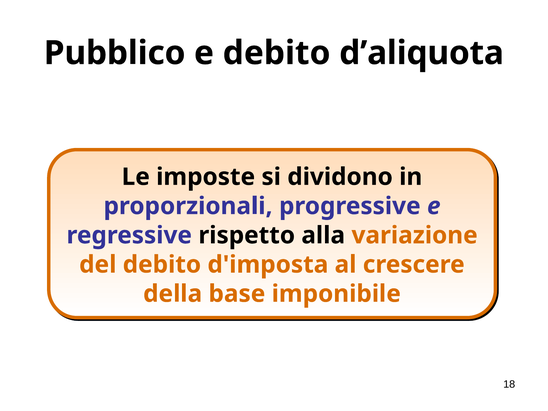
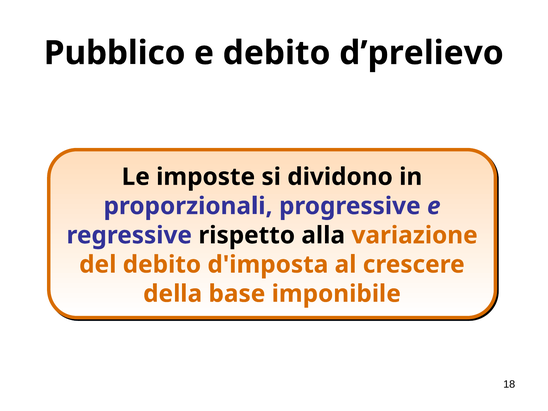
d’aliquota: d’aliquota -> d’prelievo (421, 53)
